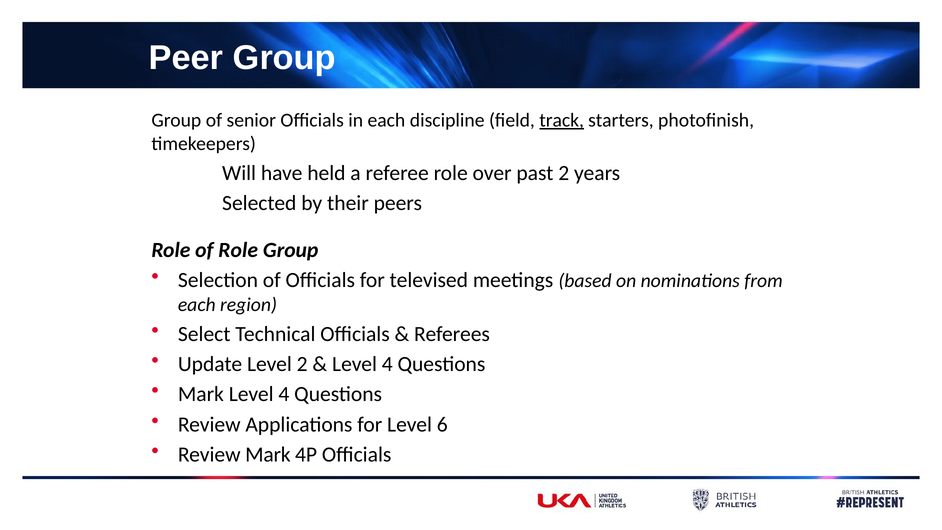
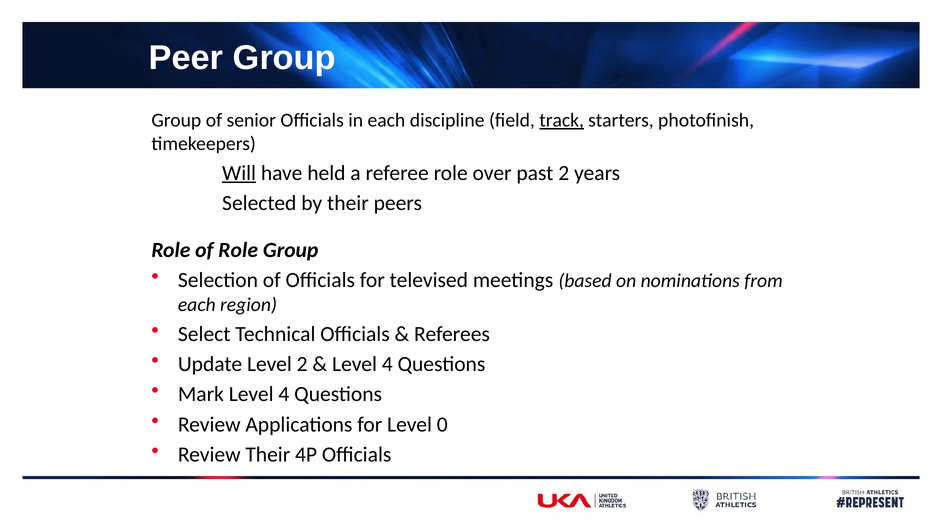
Will underline: none -> present (239, 173)
6: 6 -> 0 (442, 424)
Review Mark: Mark -> Their (268, 455)
